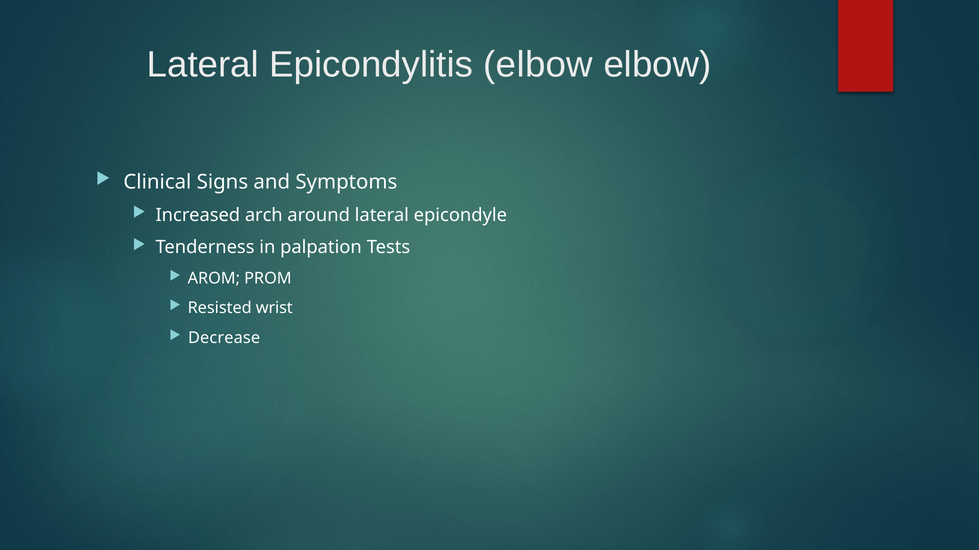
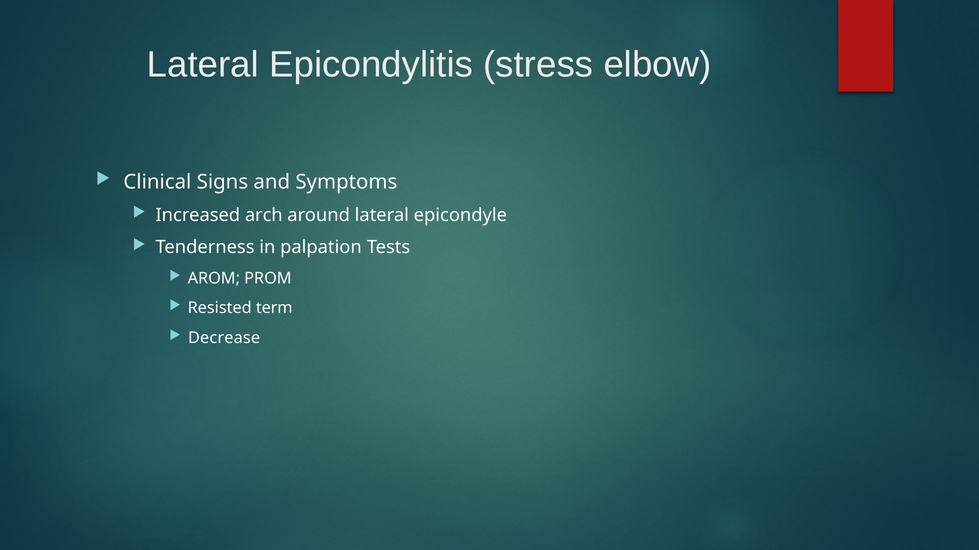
Epicondylitis elbow: elbow -> stress (538, 65)
wrist: wrist -> term (274, 308)
